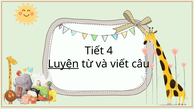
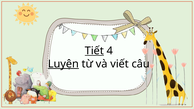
Tiết underline: none -> present (94, 51)
